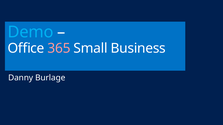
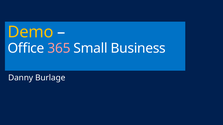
Demo colour: light blue -> yellow (31, 32)
